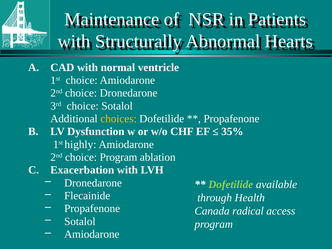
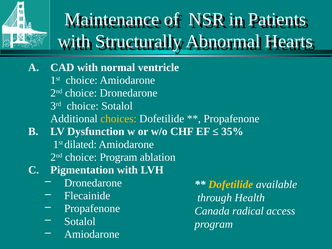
highly: highly -> dilated (81, 144)
Exacerbation: Exacerbation -> Pigmentation (82, 170)
Dofetilide colour: light green -> yellow (231, 184)
